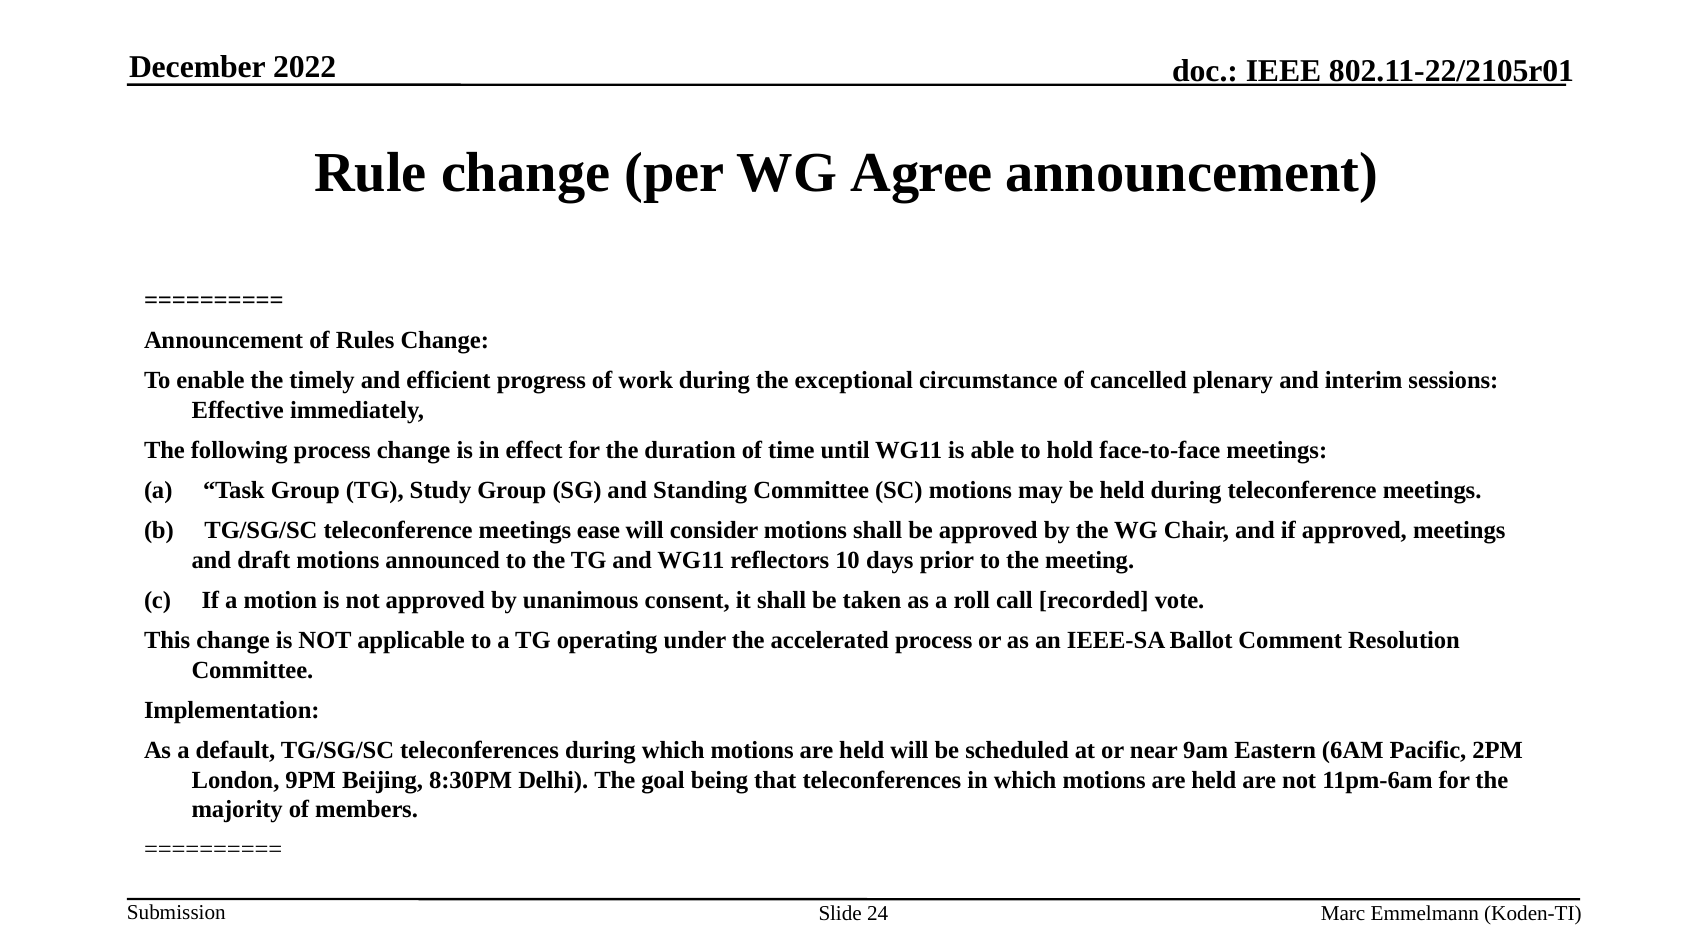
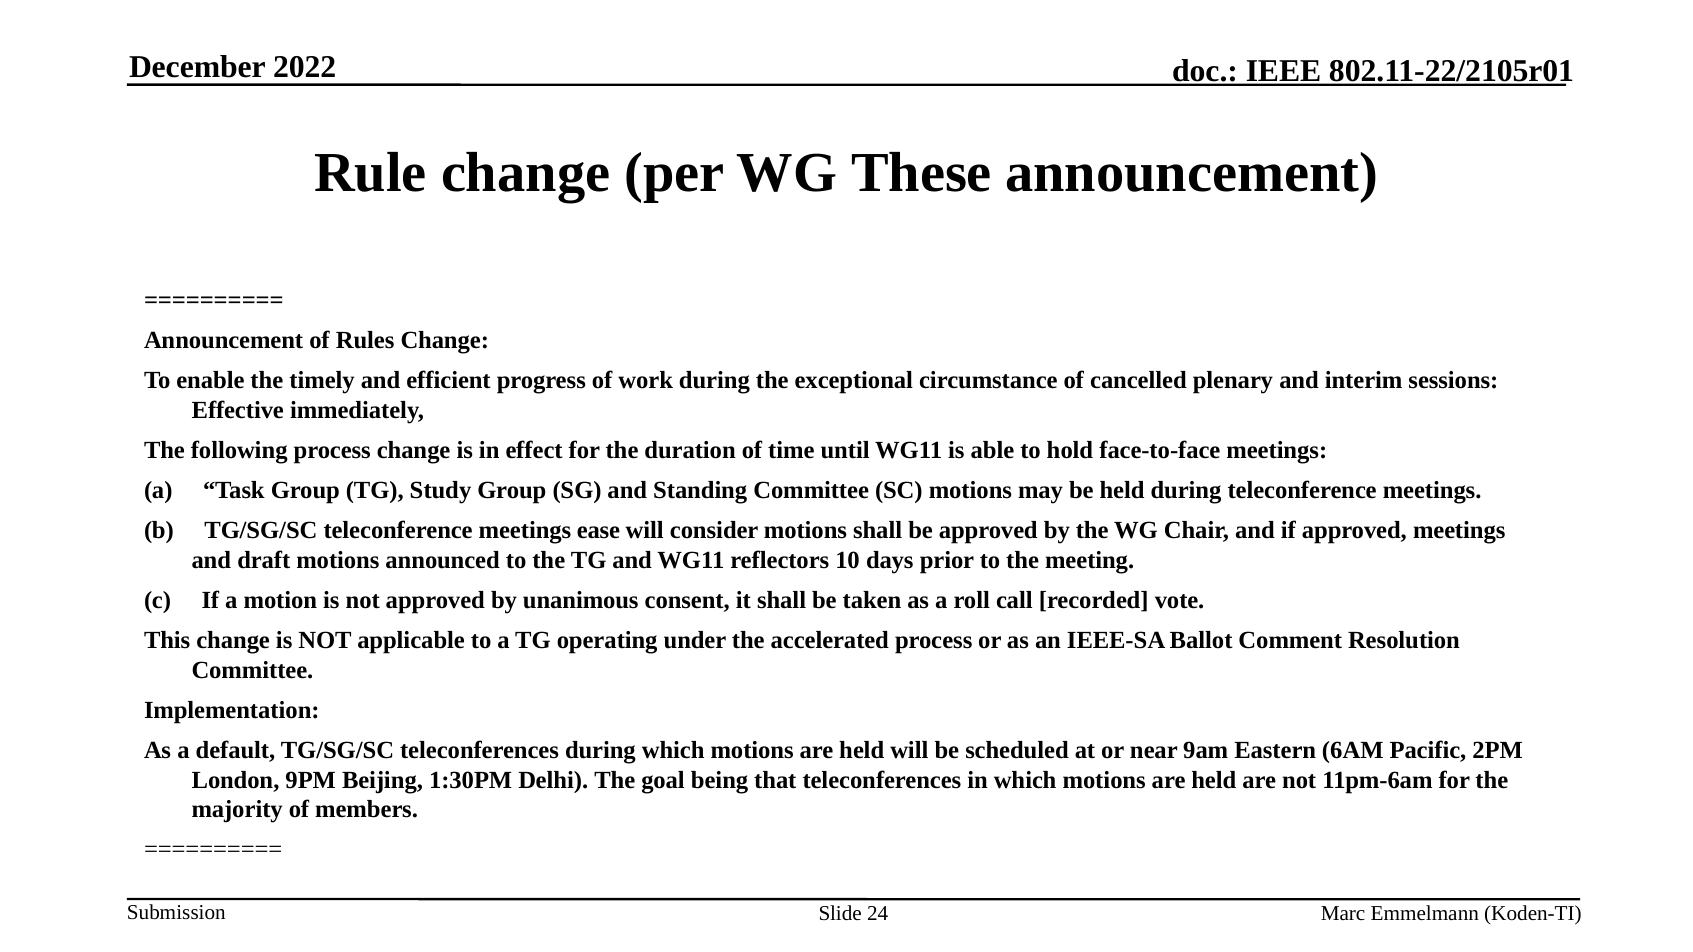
Agree: Agree -> These (922, 173)
8:30PM: 8:30PM -> 1:30PM (471, 780)
